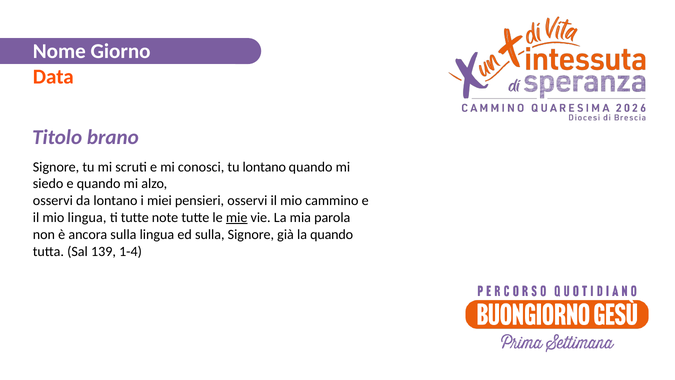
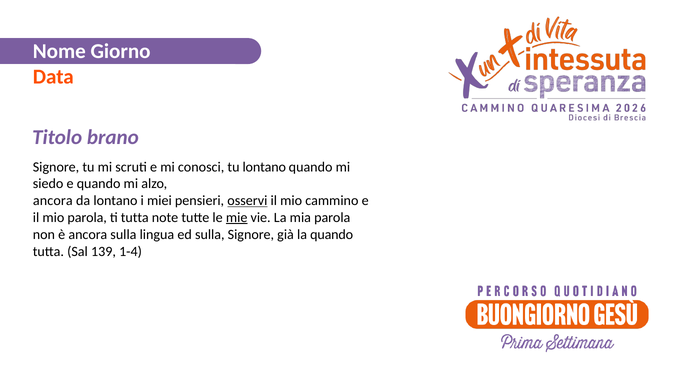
osservi: osservi -> ancora (53, 201)
osservi underline: none -> present (247, 201)
mio lingua: lingua -> parola (87, 217)
ti tutte: tutte -> tutta (135, 217)
